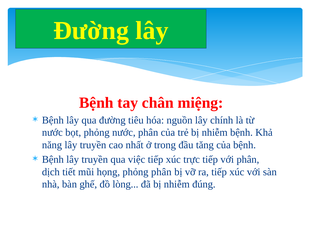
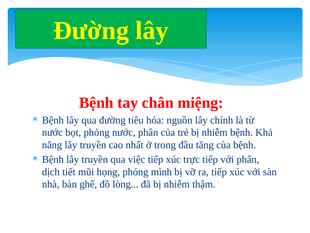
phỏng phân: phân -> mình (161, 172)
đúng: đúng -> thậm (204, 184)
